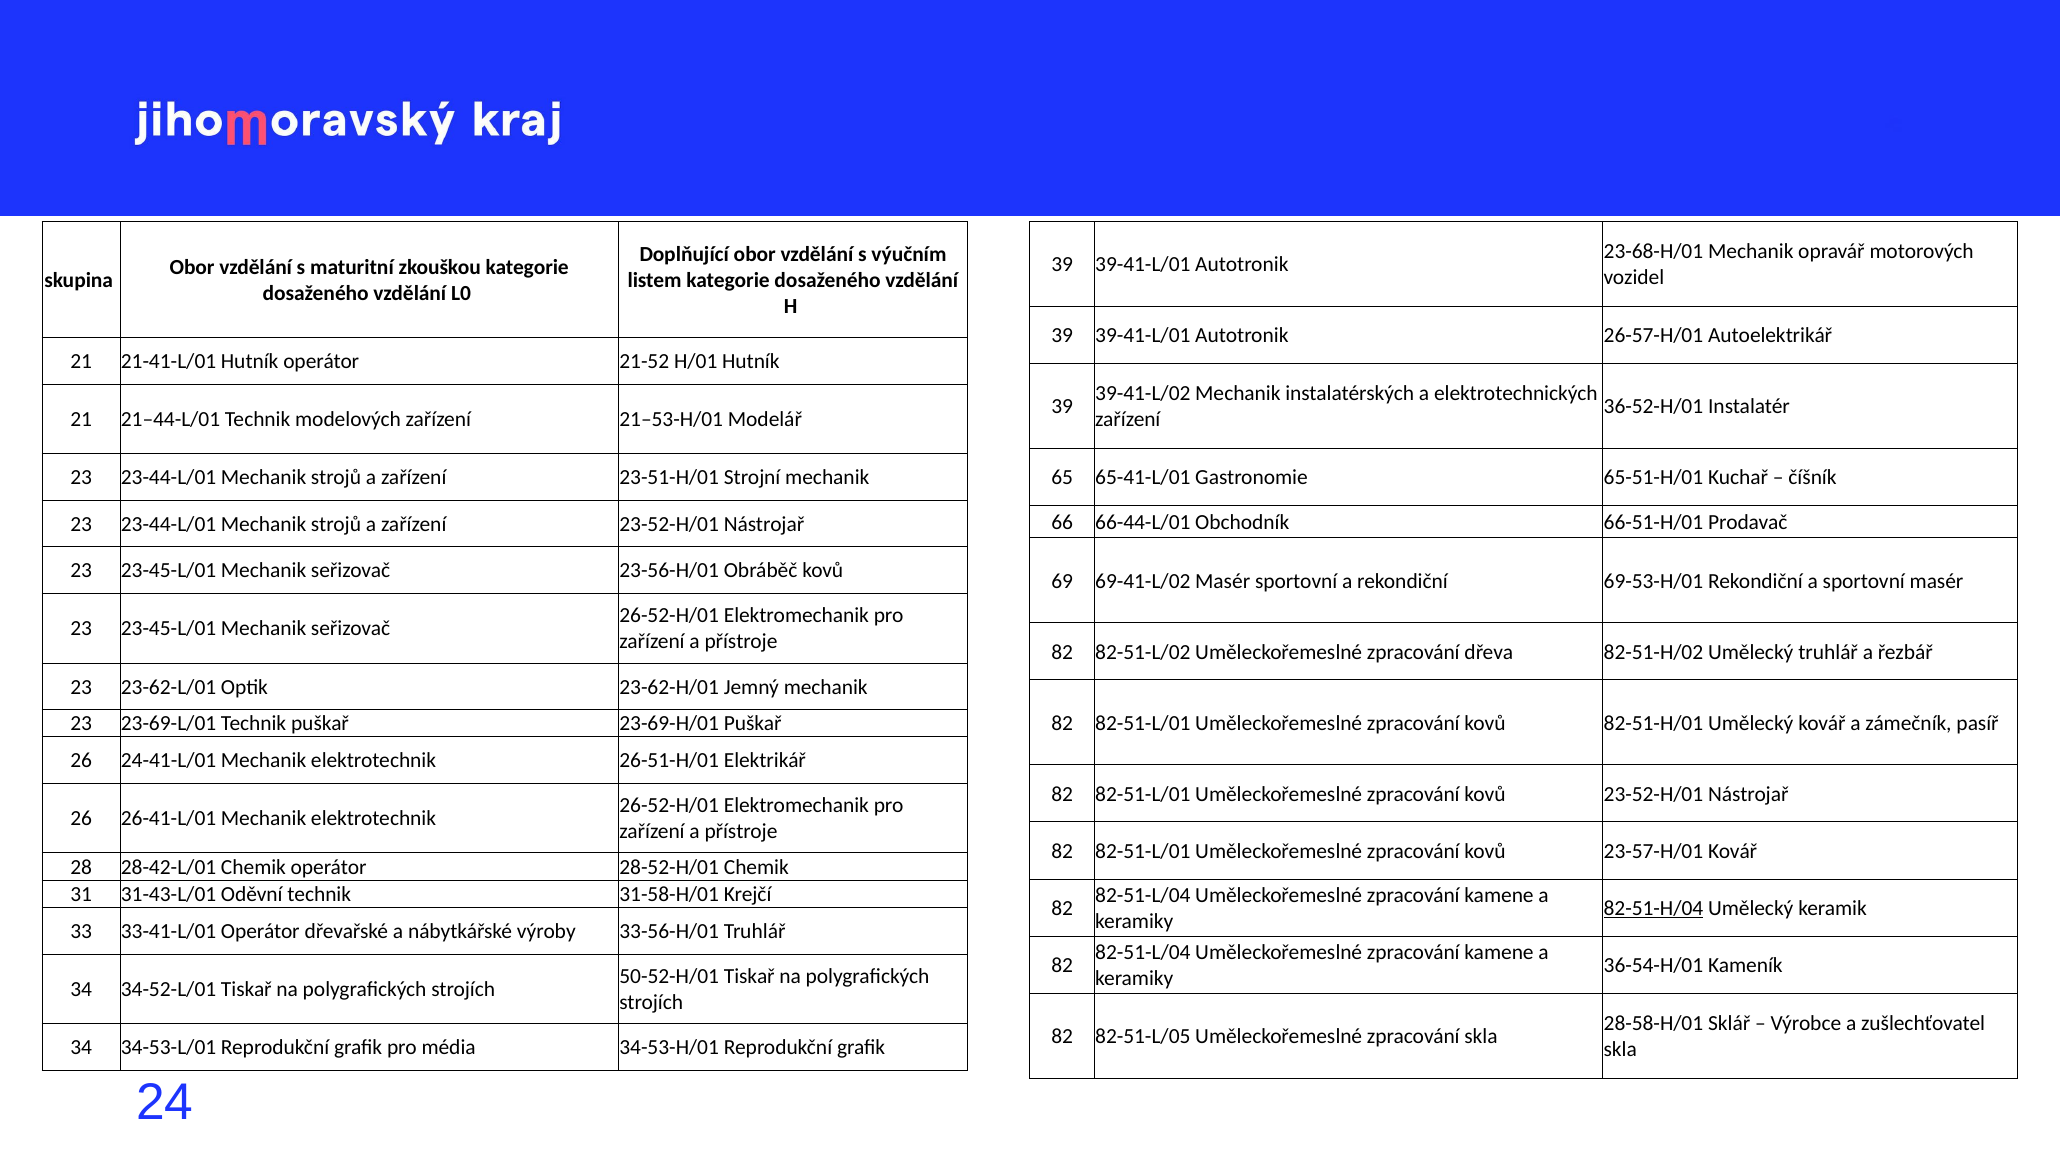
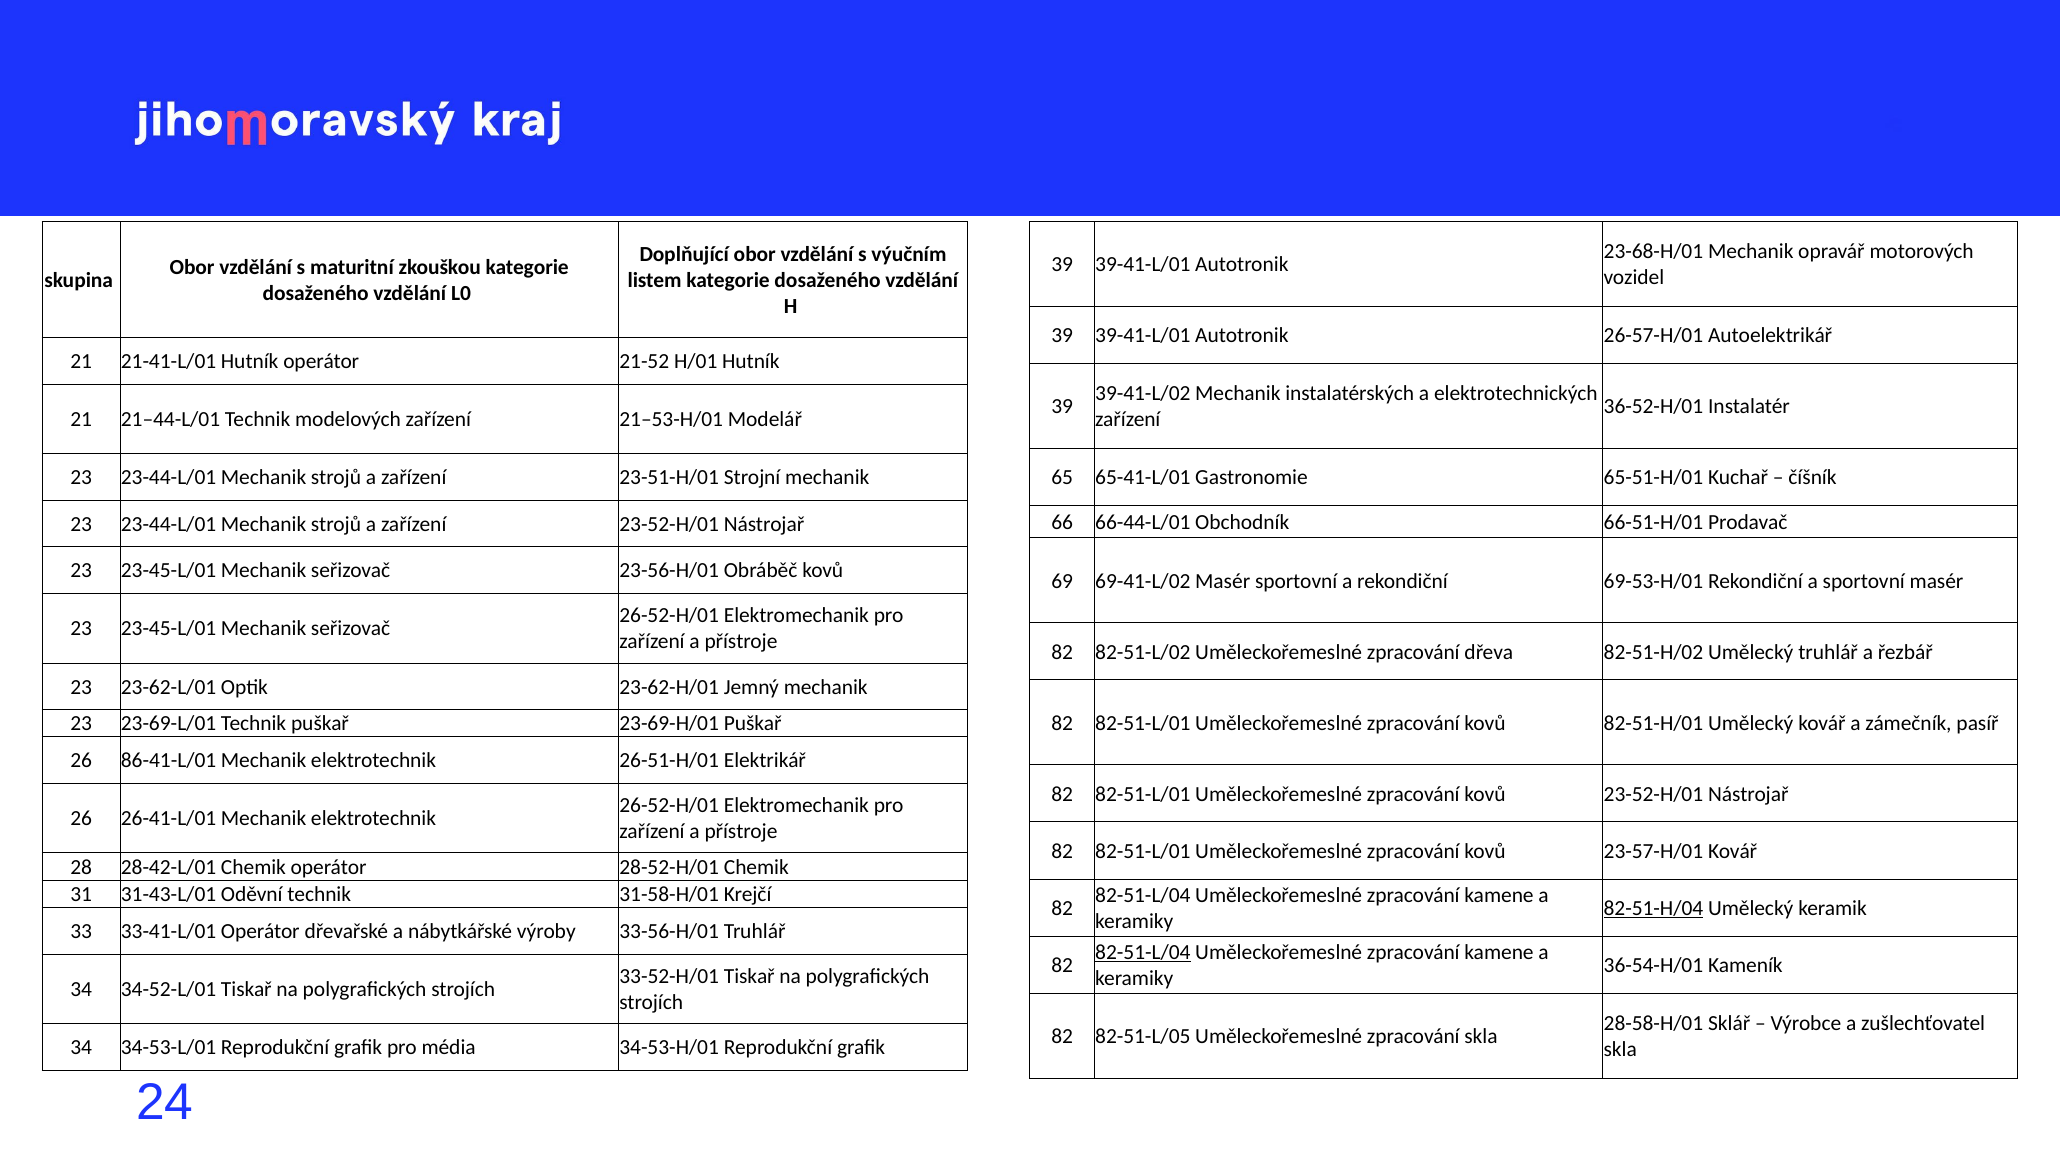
24-41-L/01: 24-41-L/01 -> 86-41-L/01 (169, 761)
82-51-L/04 underline: none -> present (1143, 952)
50-52-H/01: 50-52-H/01 -> 33-52-H/01 (669, 976)
